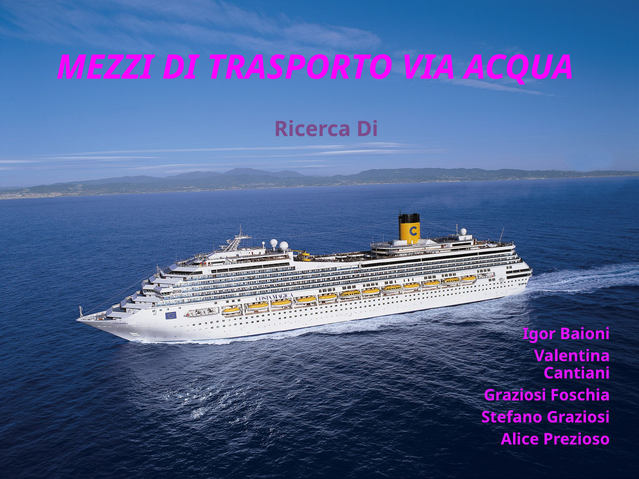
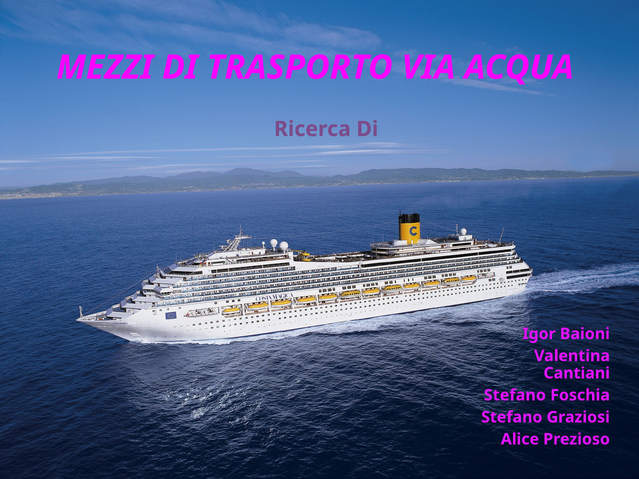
Graziosi: Graziosi -> Stefano (515, 395)
